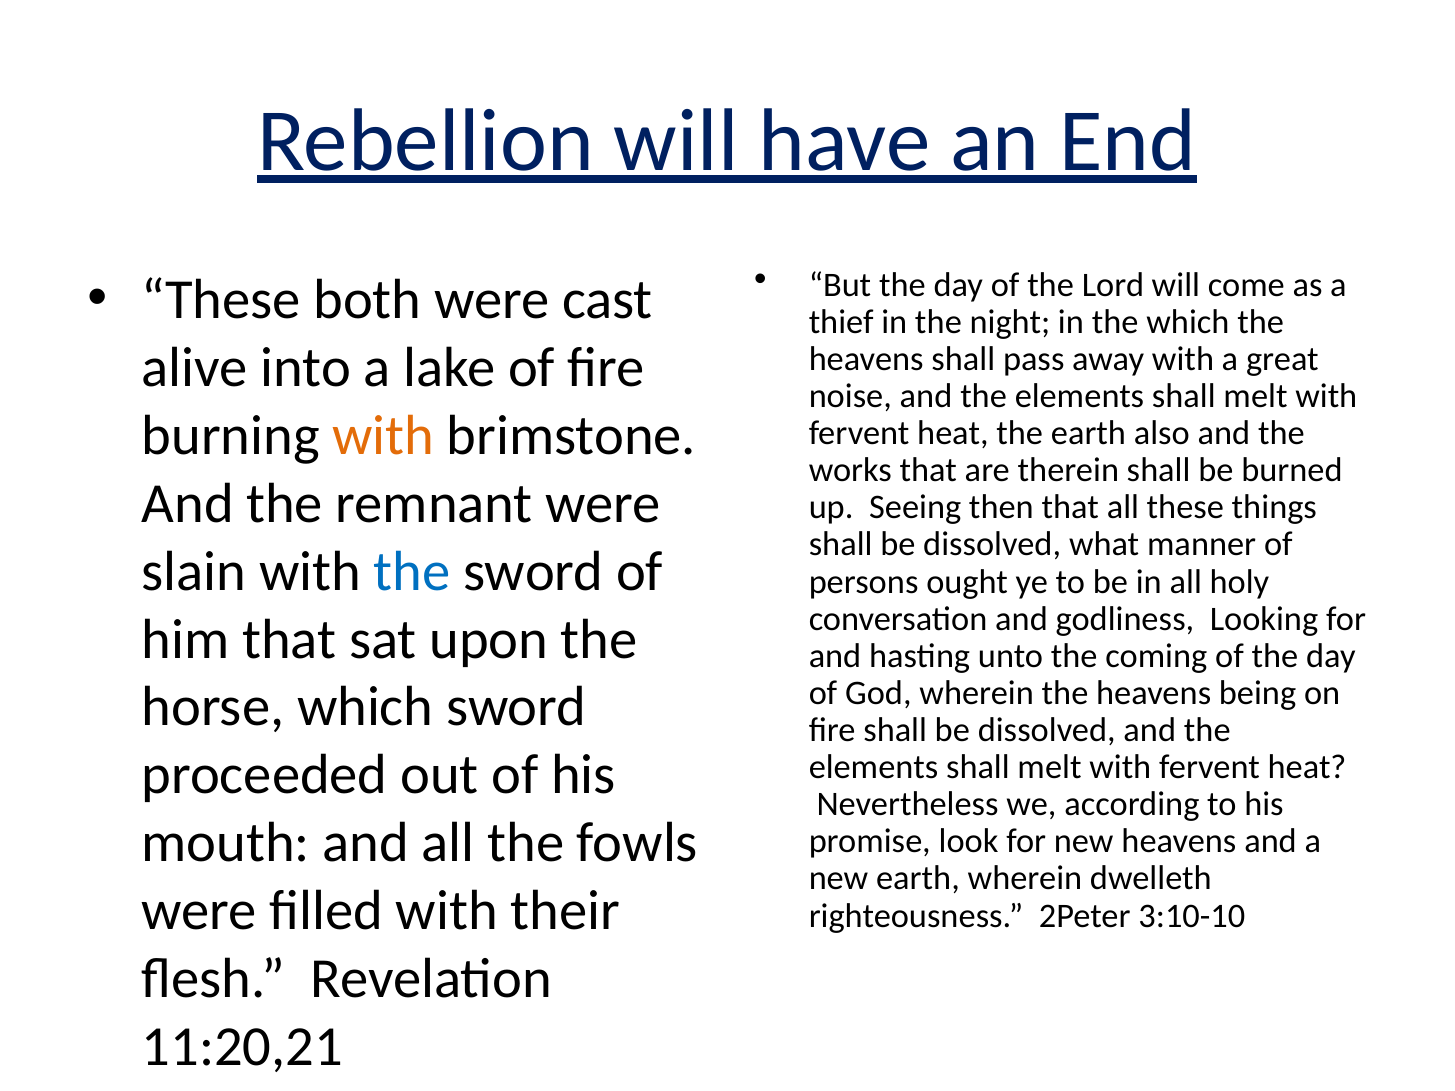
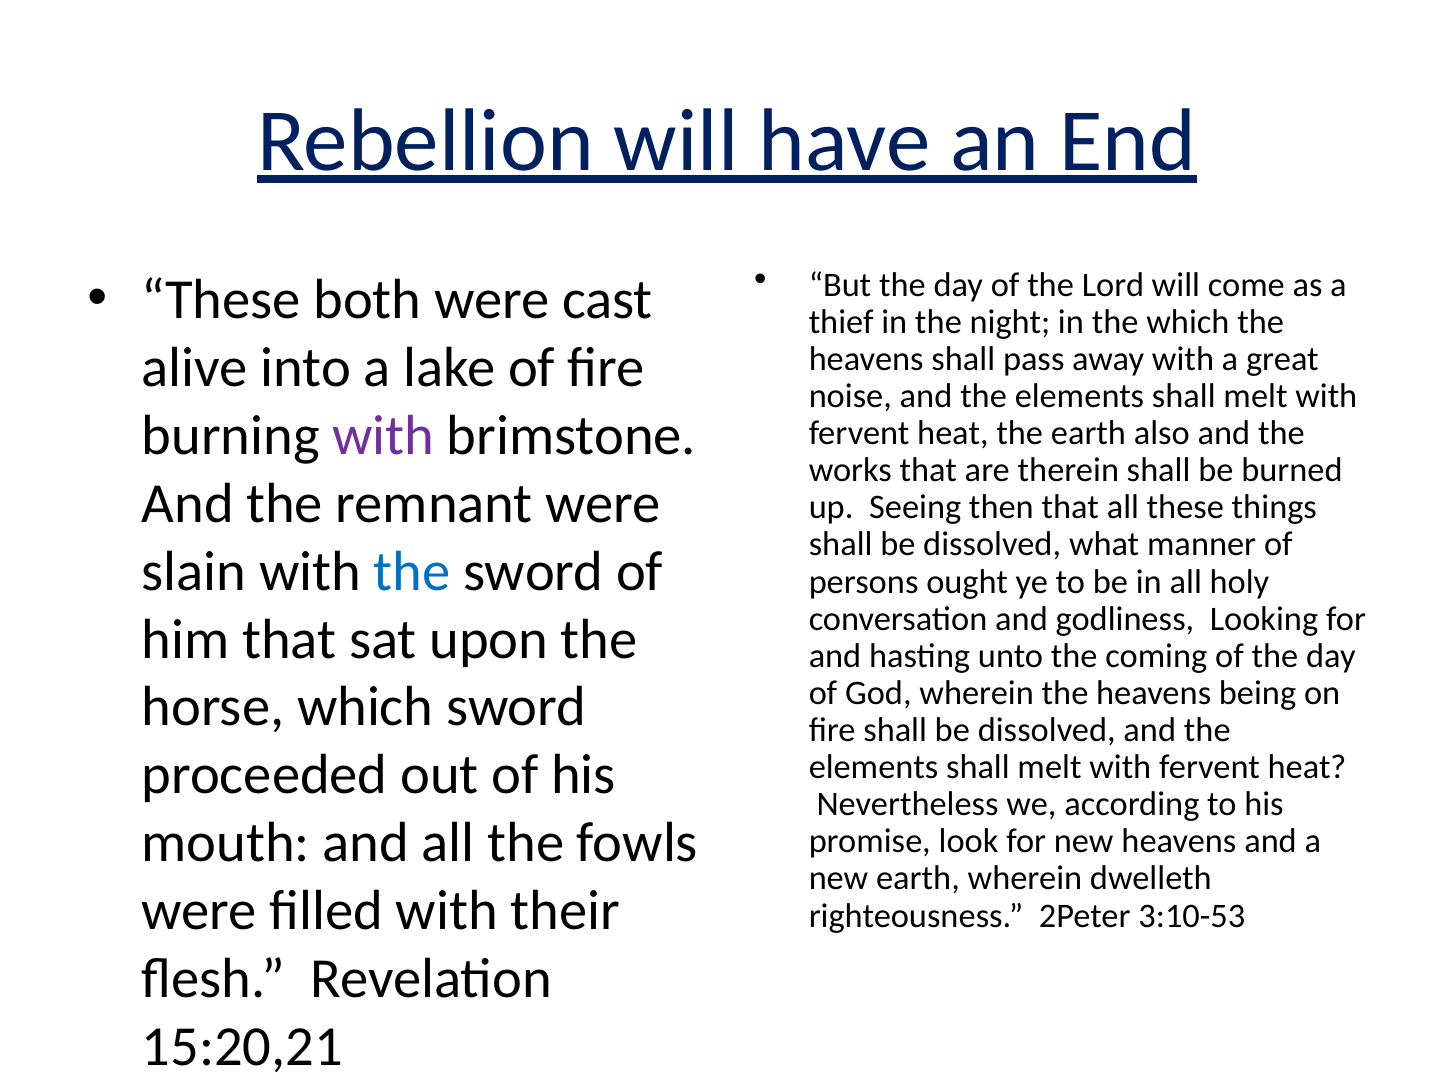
with colour: orange -> purple (383, 436)
3:10-10: 3:10-10 -> 3:10-53 (1192, 916)
11:20,21: 11:20,21 -> 15:20,21 (242, 1047)
